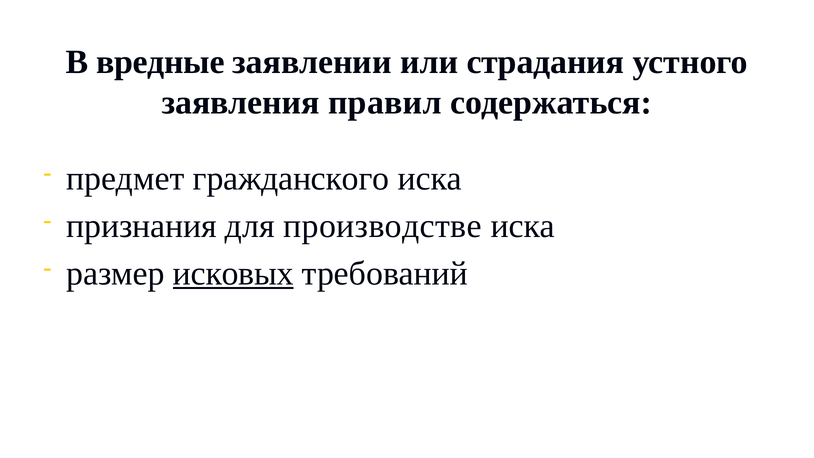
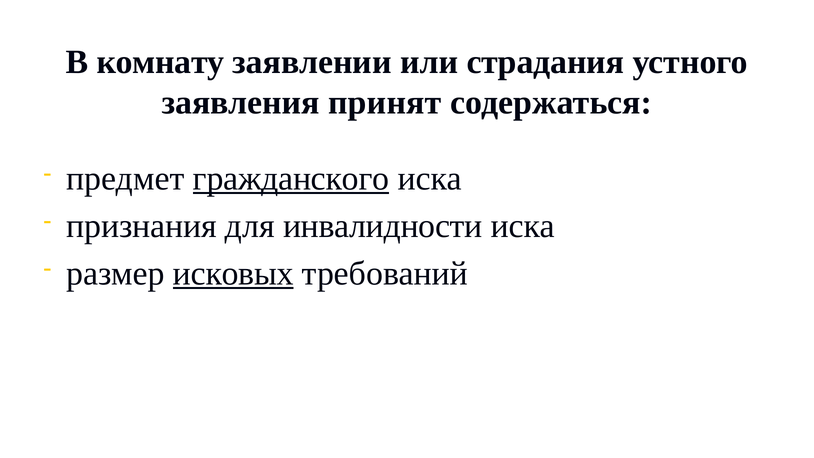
вредные: вредные -> комнату (160, 62)
правил: правил -> принят (385, 103)
гражданского underline: none -> present (291, 178)
производстве: производстве -> инвалидности (383, 226)
